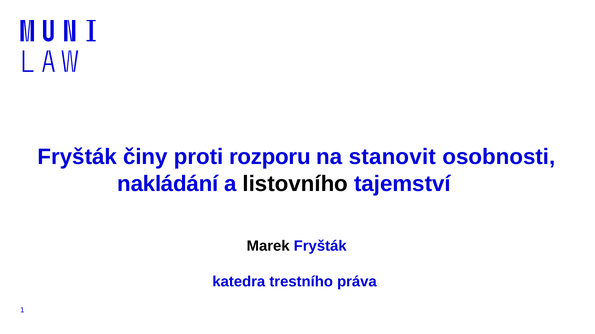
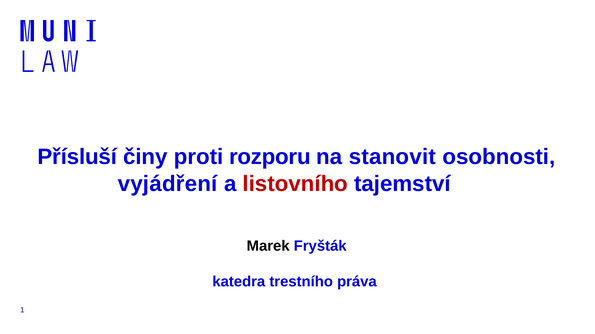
Fryšták: Fryšták -> Přísluší (77, 157)
nakládání: nakládání -> vyjádření (168, 184)
listovního colour: black -> red (295, 184)
